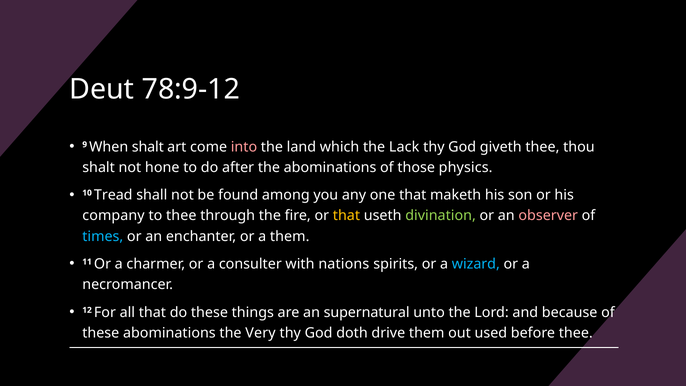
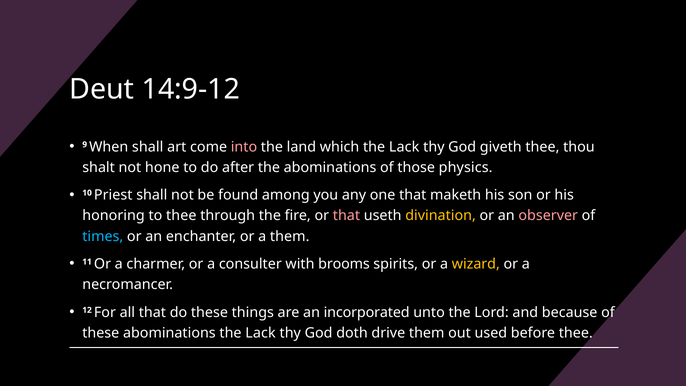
78:9-12: 78:9-12 -> 14:9-12 (191, 89)
When shalt: shalt -> shall (148, 147)
Tread: Tread -> Priest (113, 195)
company: company -> honoring (114, 216)
that colour: yellow -> pink (346, 216)
divination colour: light green -> yellow (441, 216)
nations: nations -> brooms (344, 264)
wizard colour: light blue -> yellow (476, 264)
supernatural: supernatural -> incorporated (367, 312)
abominations the Very: Very -> Lack (260, 333)
